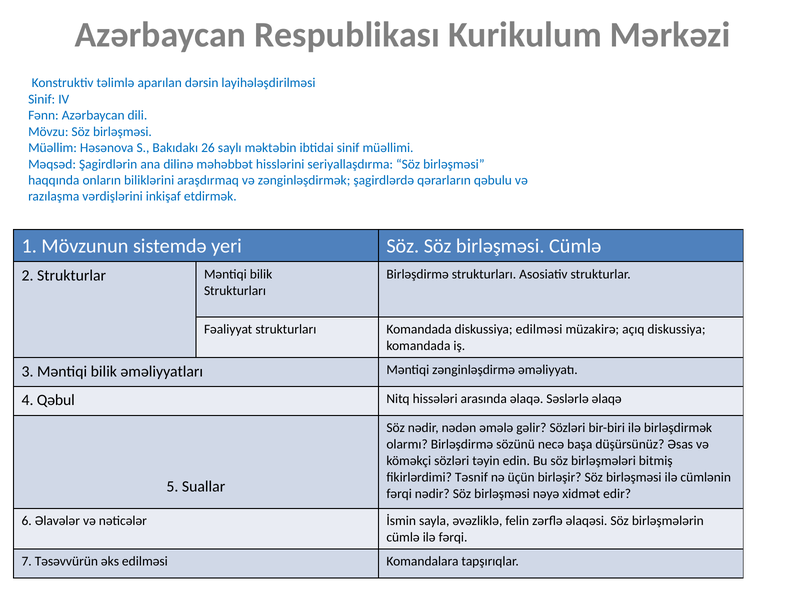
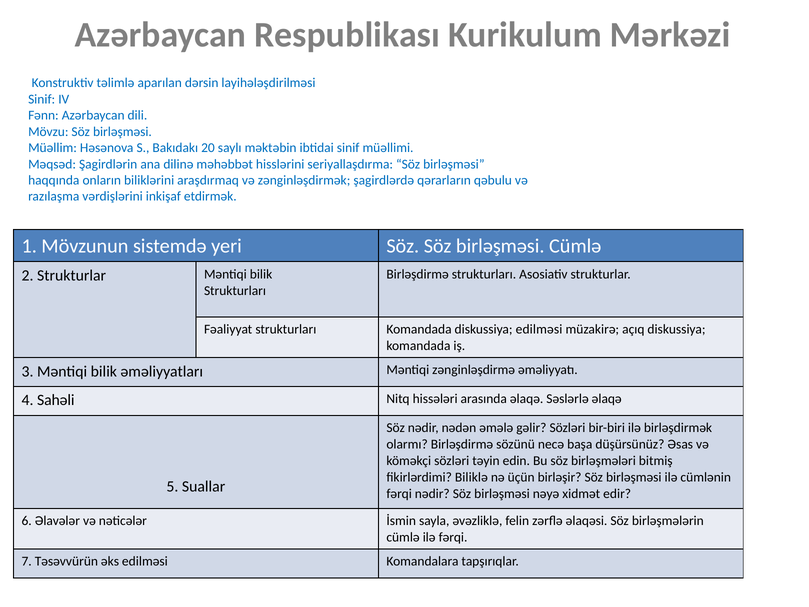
26: 26 -> 20 (208, 148)
Qəbul: Qəbul -> Sahəli (56, 400)
Təsnif: Təsnif -> Biliklə (471, 477)
